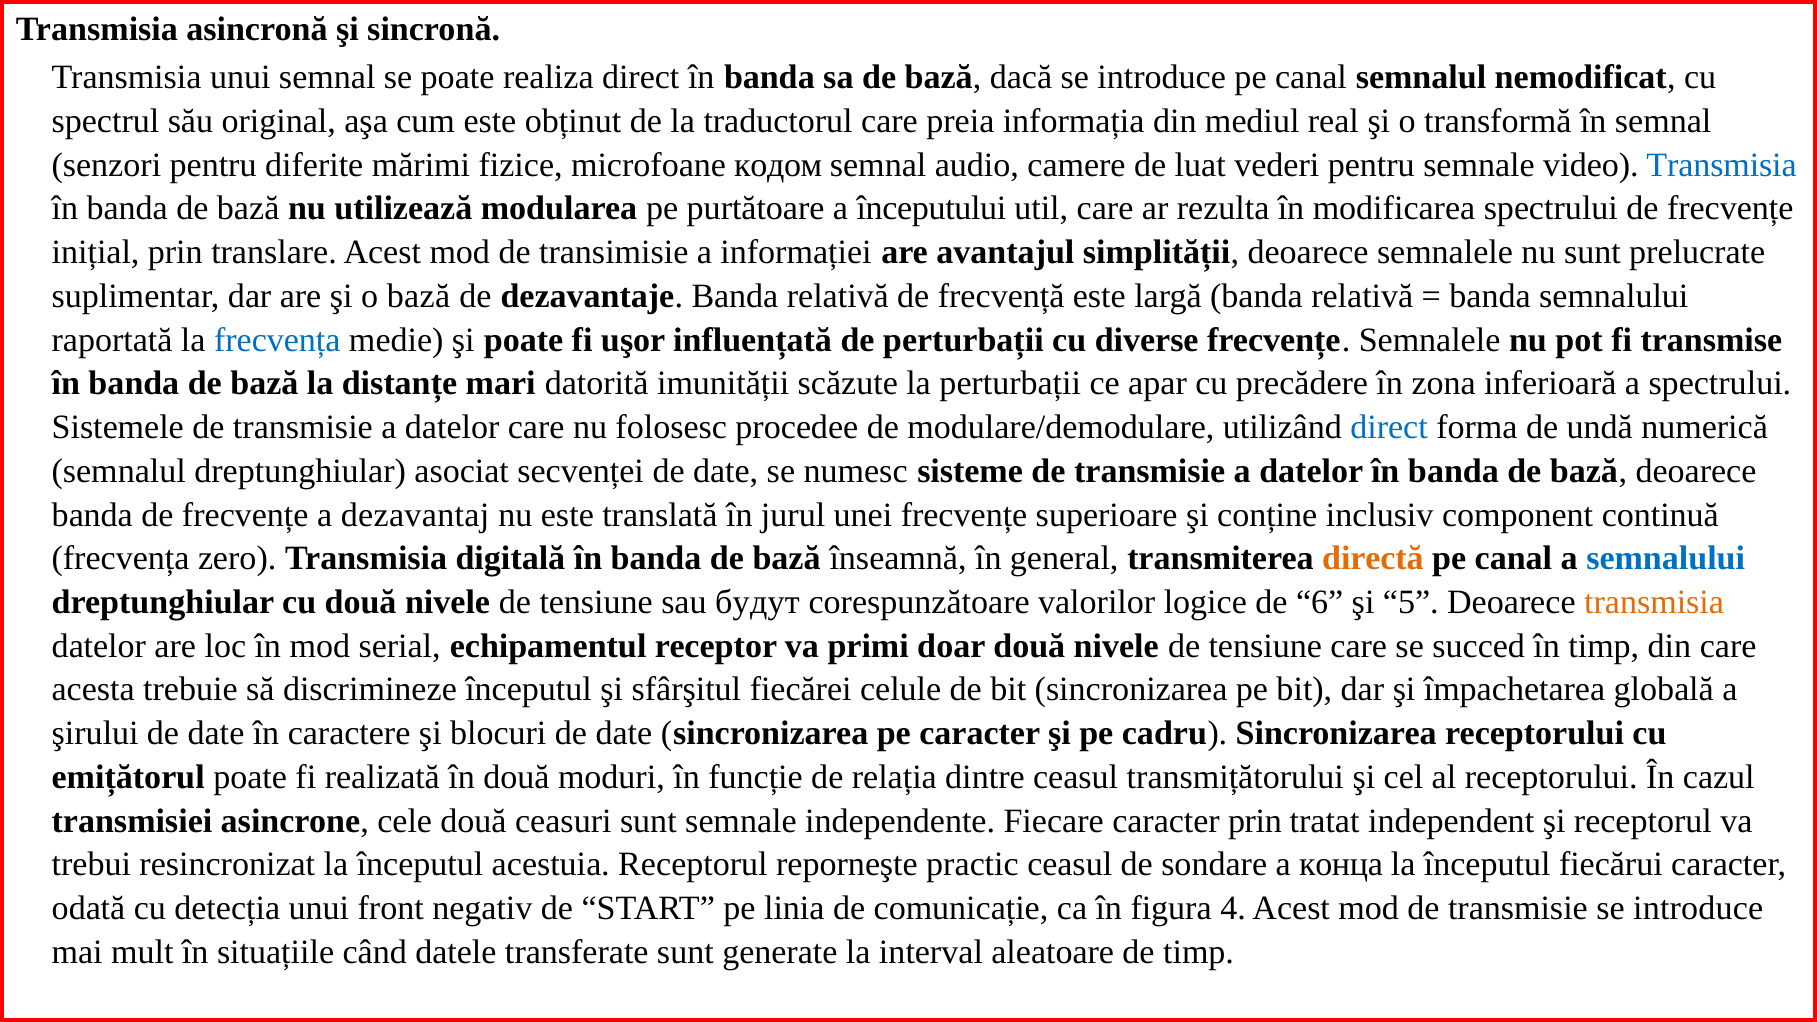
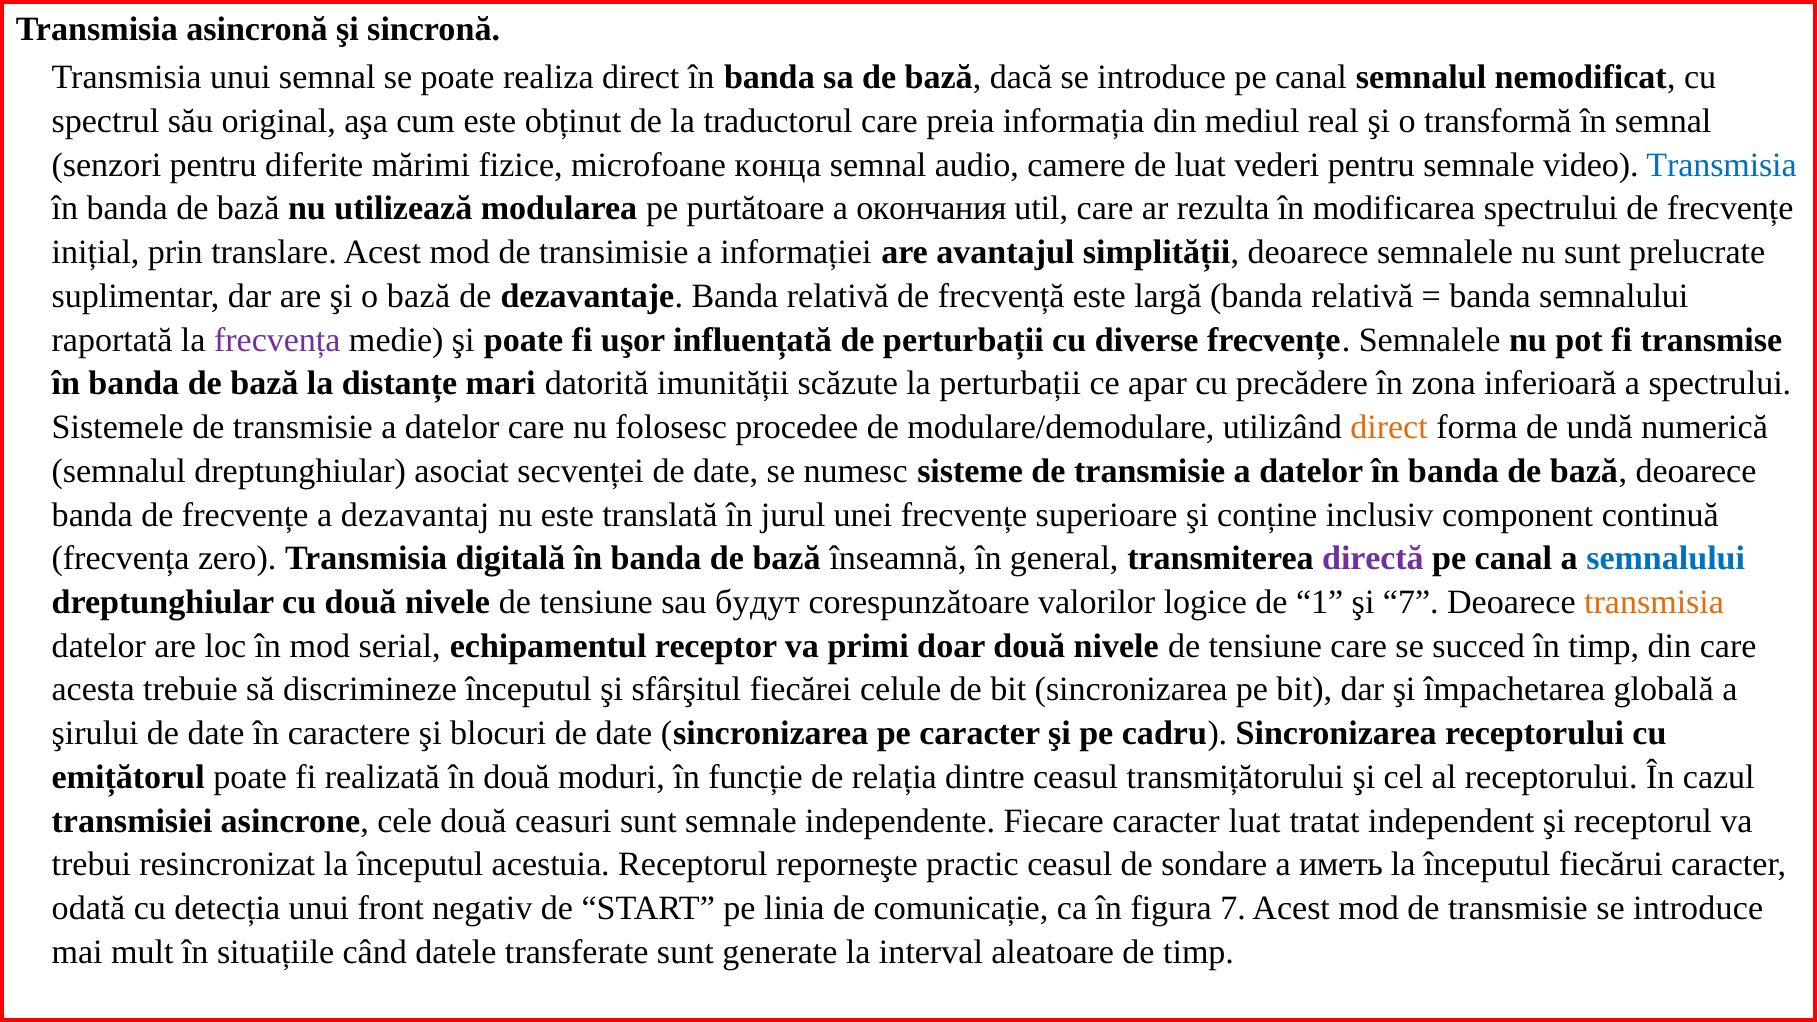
кодом: кодом -> конца (778, 165)
începutului: începutului -> окончания (931, 209)
frecvența colour: blue -> purple (277, 340)
direct colour: blue -> orange (1389, 427)
directă colour: orange -> purple (1373, 559)
6: 6 -> 1 (1320, 602)
şi 5: 5 -> 7 (1411, 602)
caracter prin: prin -> luat (1255, 821)
конца: конца -> иметь (1341, 865)
figura 4: 4 -> 7 (1233, 908)
